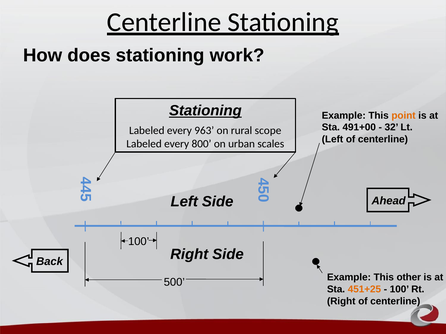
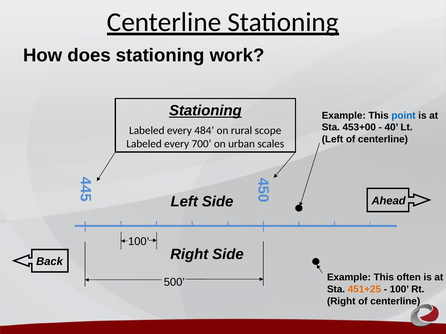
point colour: orange -> blue (404, 116)
491+00: 491+00 -> 453+00 (359, 128)
32: 32 -> 40 (391, 128)
963: 963 -> 484 (204, 131)
800: 800 -> 700 (202, 144)
other: other -> often (409, 278)
